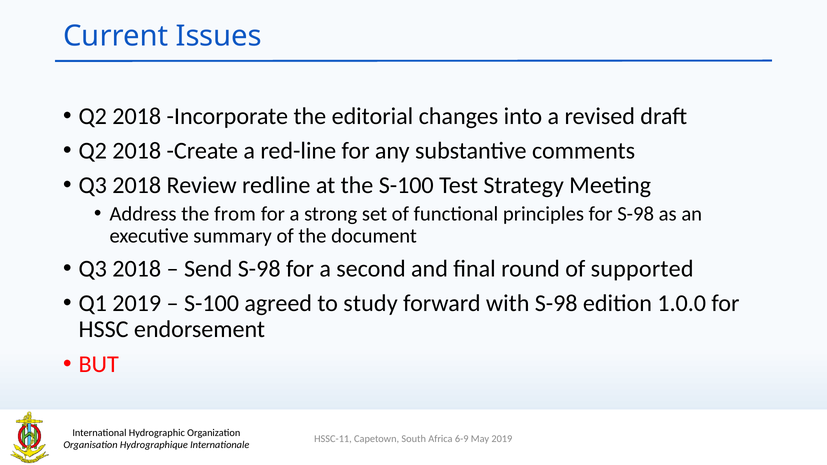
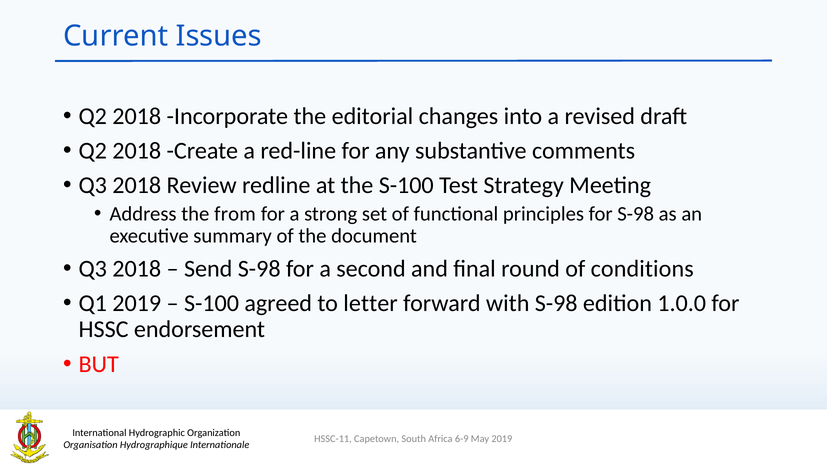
supported: supported -> conditions (642, 269)
study: study -> letter (371, 304)
